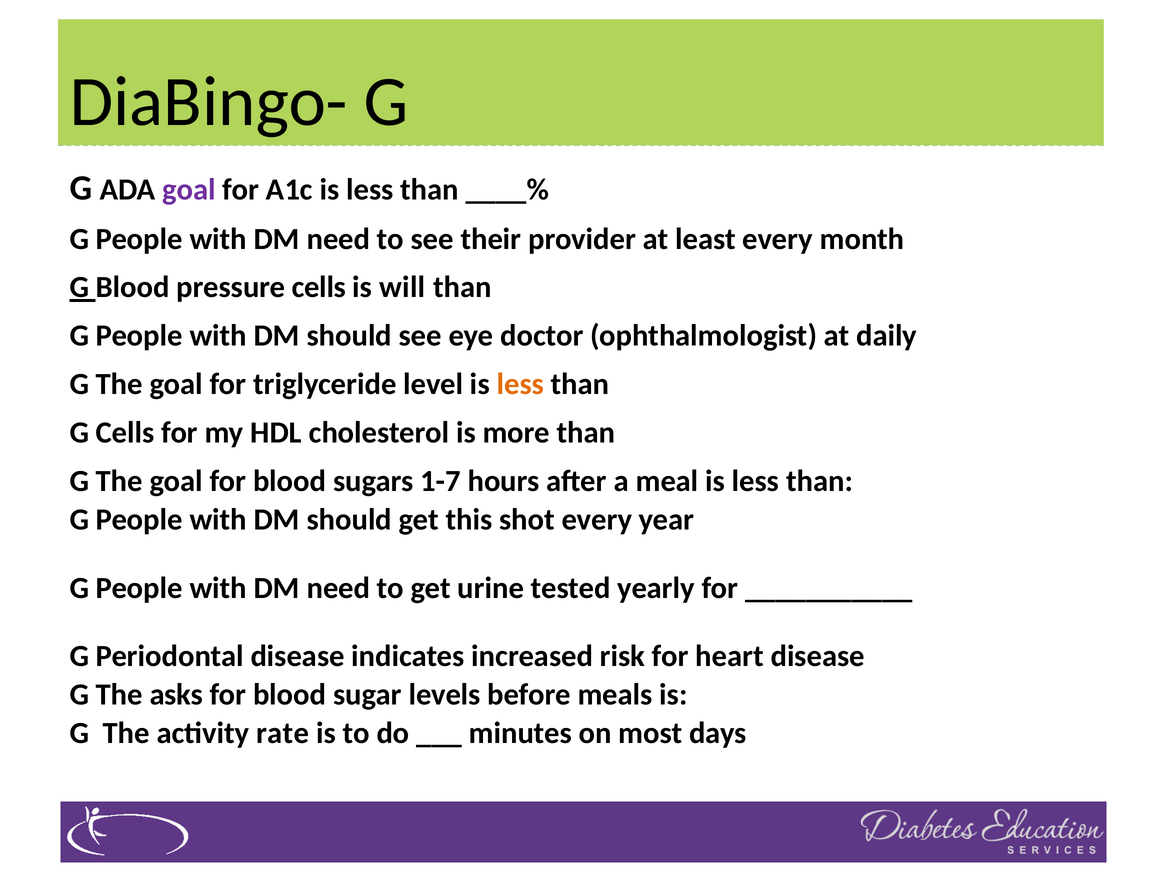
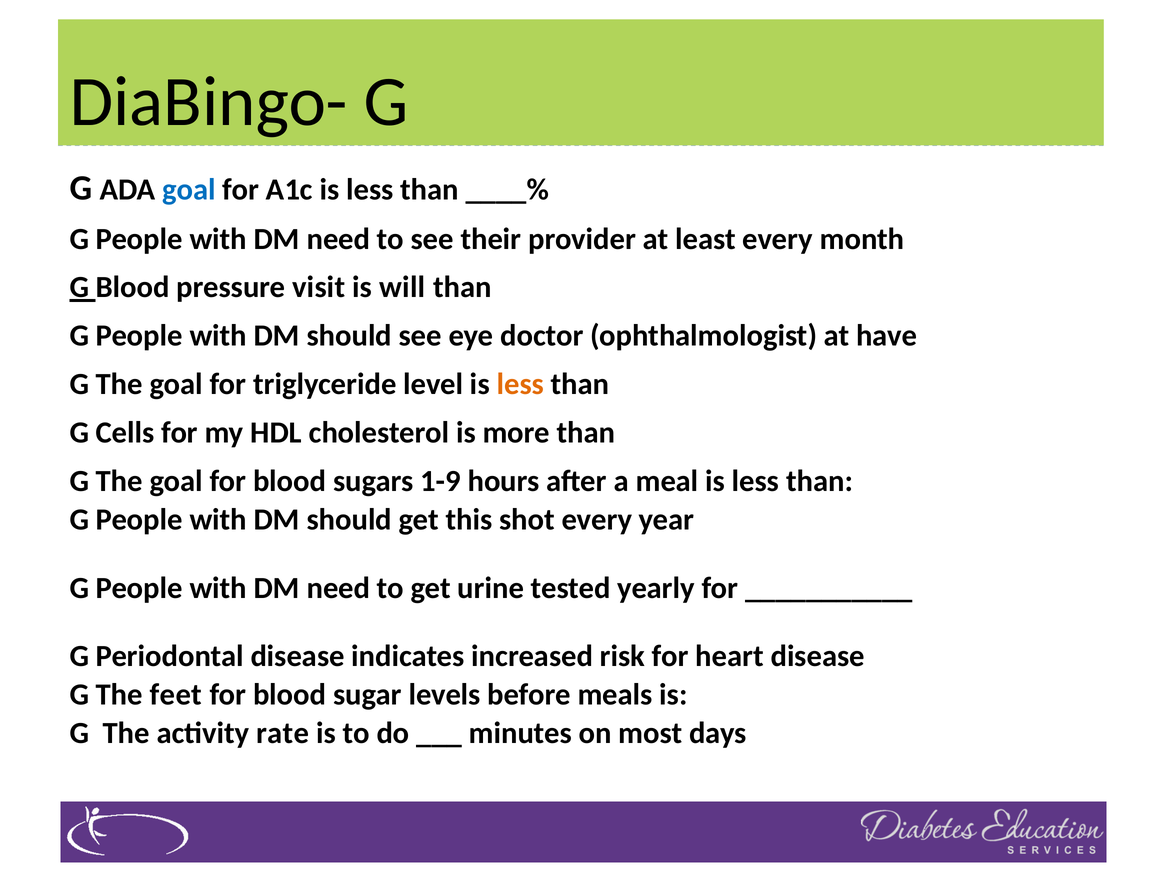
goal colour: purple -> blue (189, 189)
pressure cells: cells -> visit (319, 287)
daily: daily -> have (887, 336)
1-7: 1-7 -> 1-9 (441, 481)
asks: asks -> feet (176, 694)
